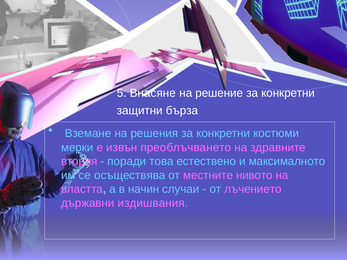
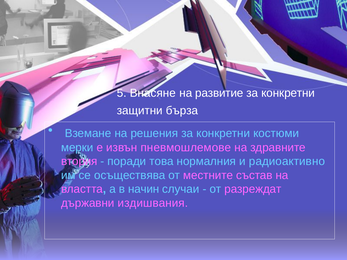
решение: решение -> развитие (219, 93)
преоблъчването: преоблъчването -> пневмошлемове (186, 148)
естествено: естествено -> нормалния (206, 162)
максималното: максималното -> радиоактивно (287, 162)
нивото: нивото -> състав (254, 175)
лъчението: лъчението -> разреждат (253, 189)
